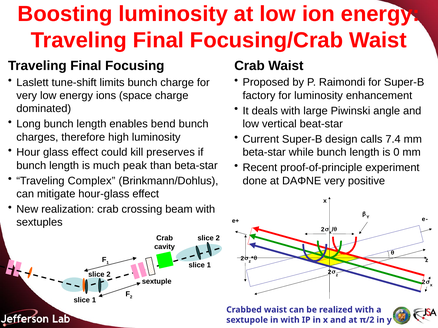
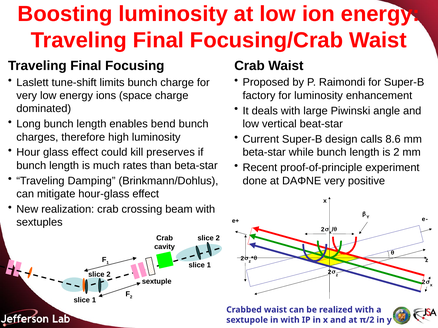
7.4: 7.4 -> 8.6 (393, 139)
is 0: 0 -> 2 (396, 153)
peak: peak -> rates (135, 166)
Complex: Complex -> Damping (92, 181)
